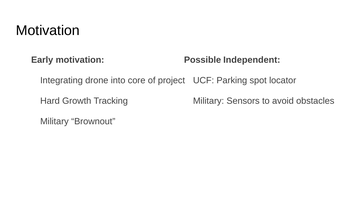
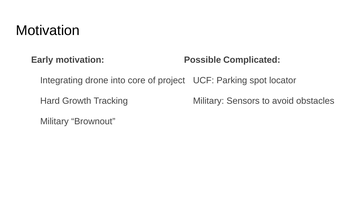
Independent: Independent -> Complicated (252, 60)
